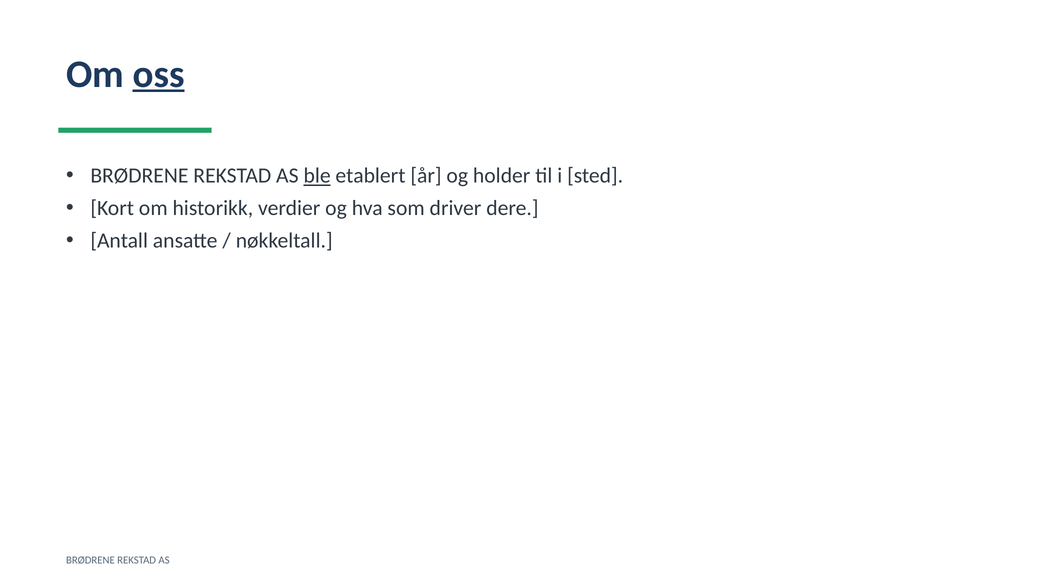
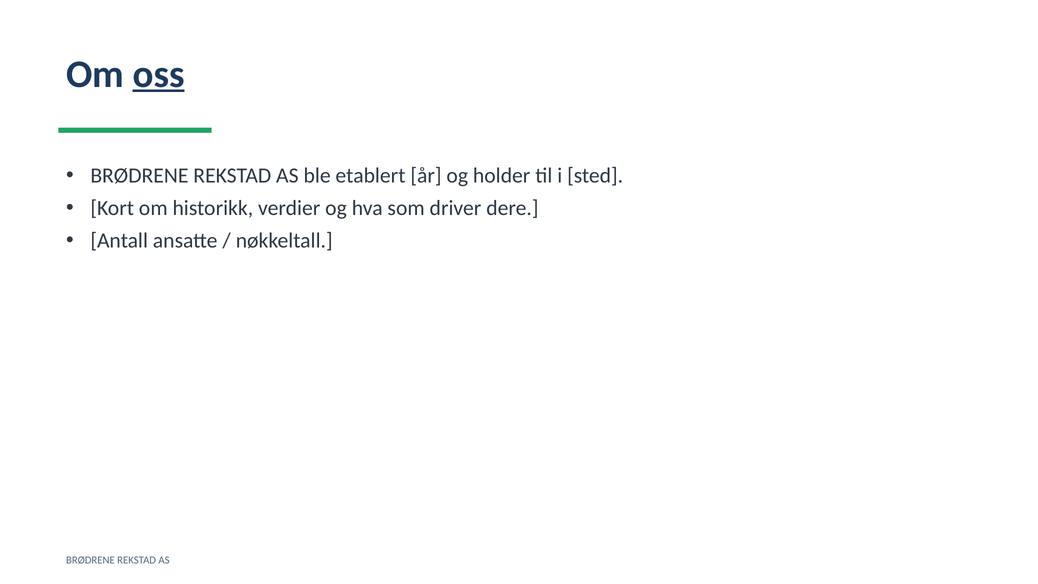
ble underline: present -> none (317, 176)
